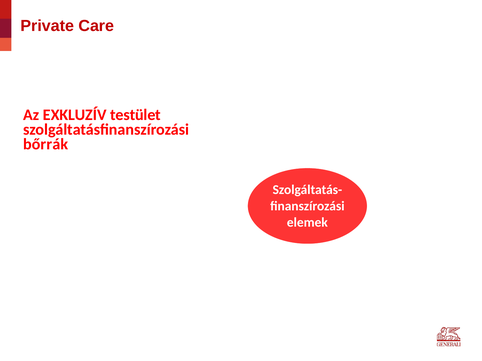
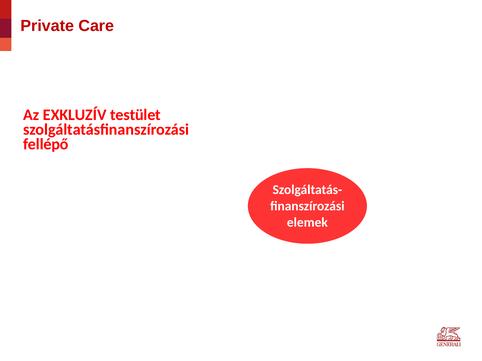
bőrrák: bőrrák -> fellépő (46, 144)
